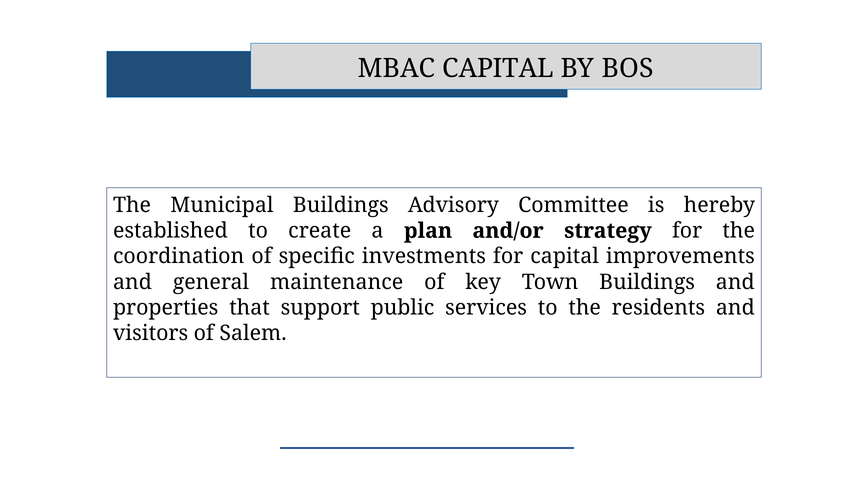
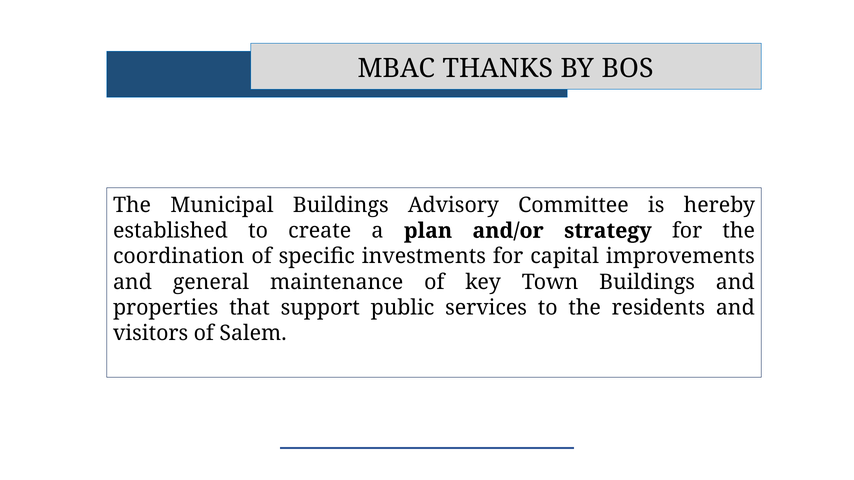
MBAC CAPITAL: CAPITAL -> THANKS (498, 68)
